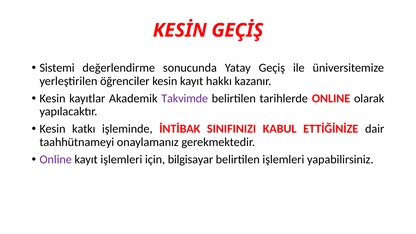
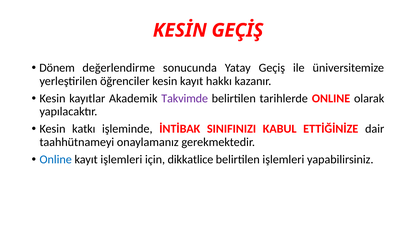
Sistemi: Sistemi -> Dönem (57, 68)
Online colour: purple -> blue (56, 159)
bilgisayar: bilgisayar -> dikkatlice (190, 159)
